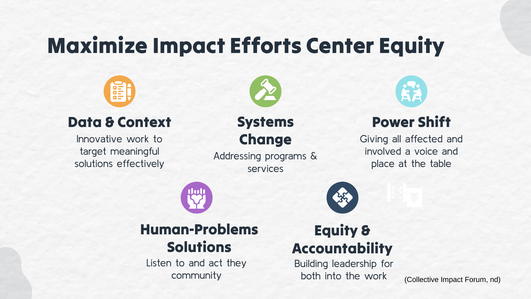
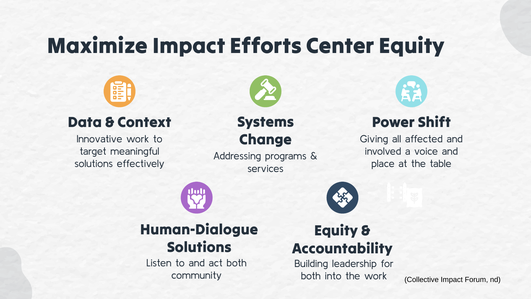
Human-Problems: Human-Problems -> Human-Dialogue (199, 229)
act they: they -> both (237, 263)
